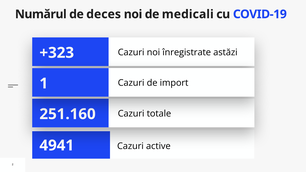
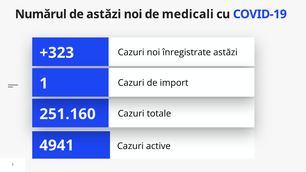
de deces: deces -> astăzi (104, 14)
